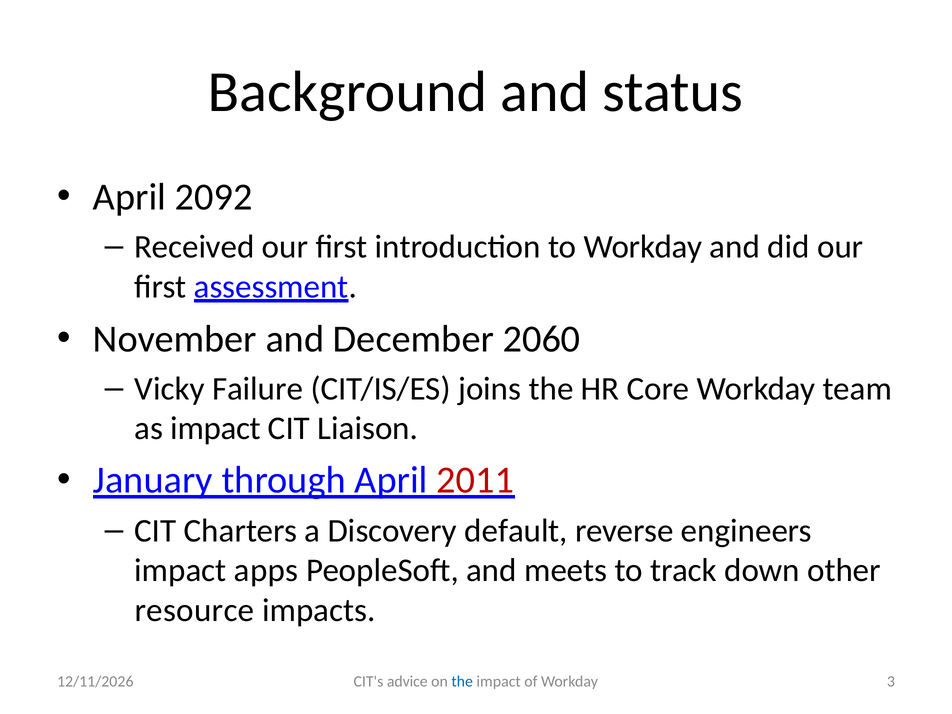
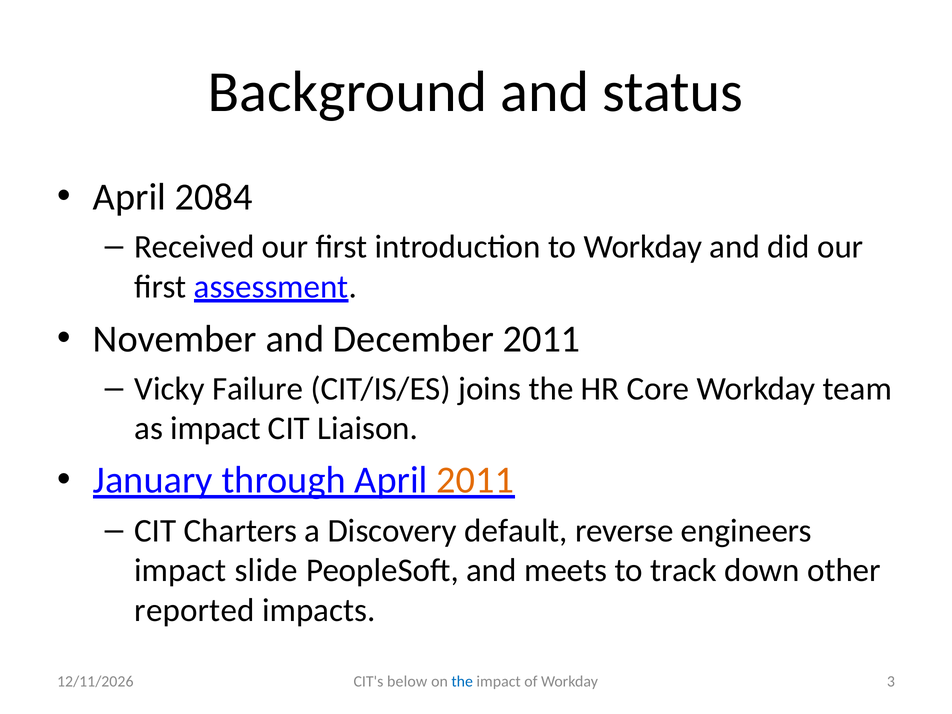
2092: 2092 -> 2084 (214, 197)
December 2060: 2060 -> 2011 (542, 339)
2011 colour: red -> orange (475, 480)
apps: apps -> slide (266, 570)
resource: resource -> reported (195, 610)
advice: advice -> below (407, 682)
